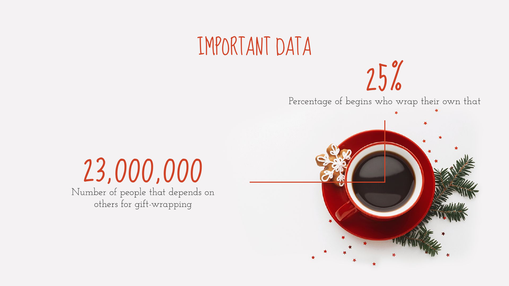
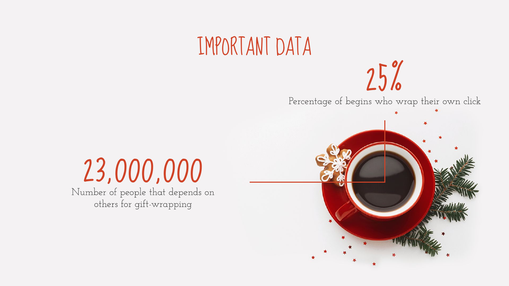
own that: that -> click (472, 101)
